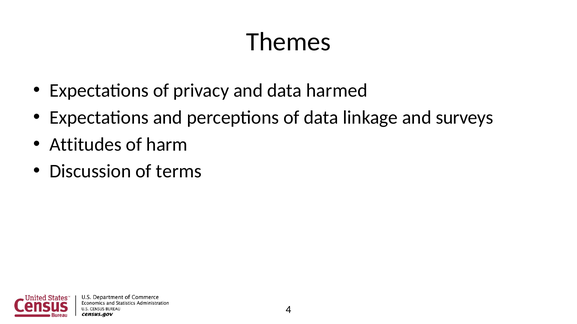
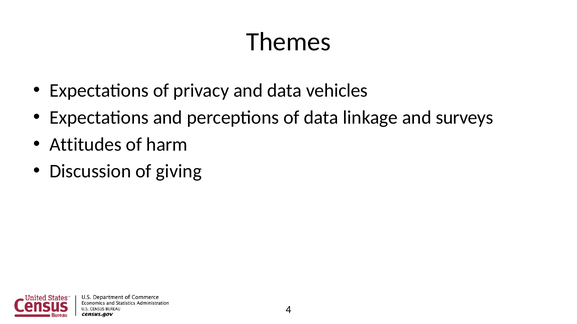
harmed: harmed -> vehicles (337, 91)
terms: terms -> giving (179, 172)
